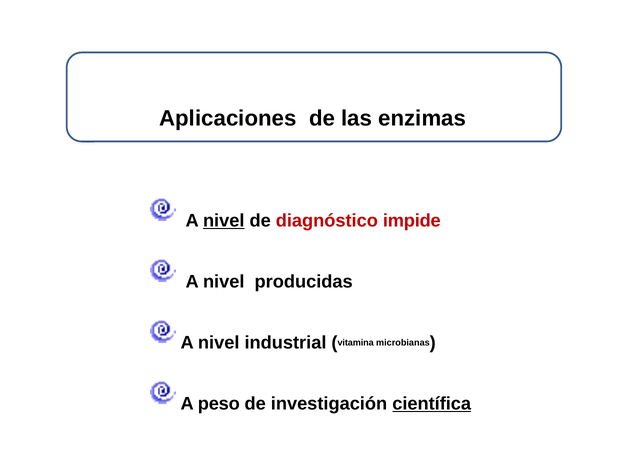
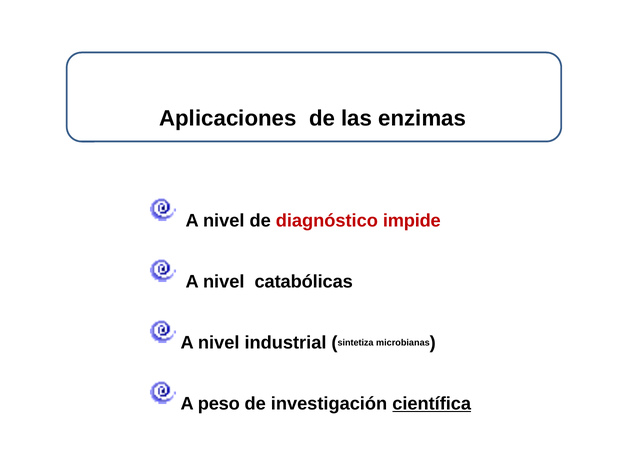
nivel underline: present -> none (224, 221)
producidas: producidas -> catabólicas (304, 282)
vitamina: vitamina -> sintetiza (356, 343)
